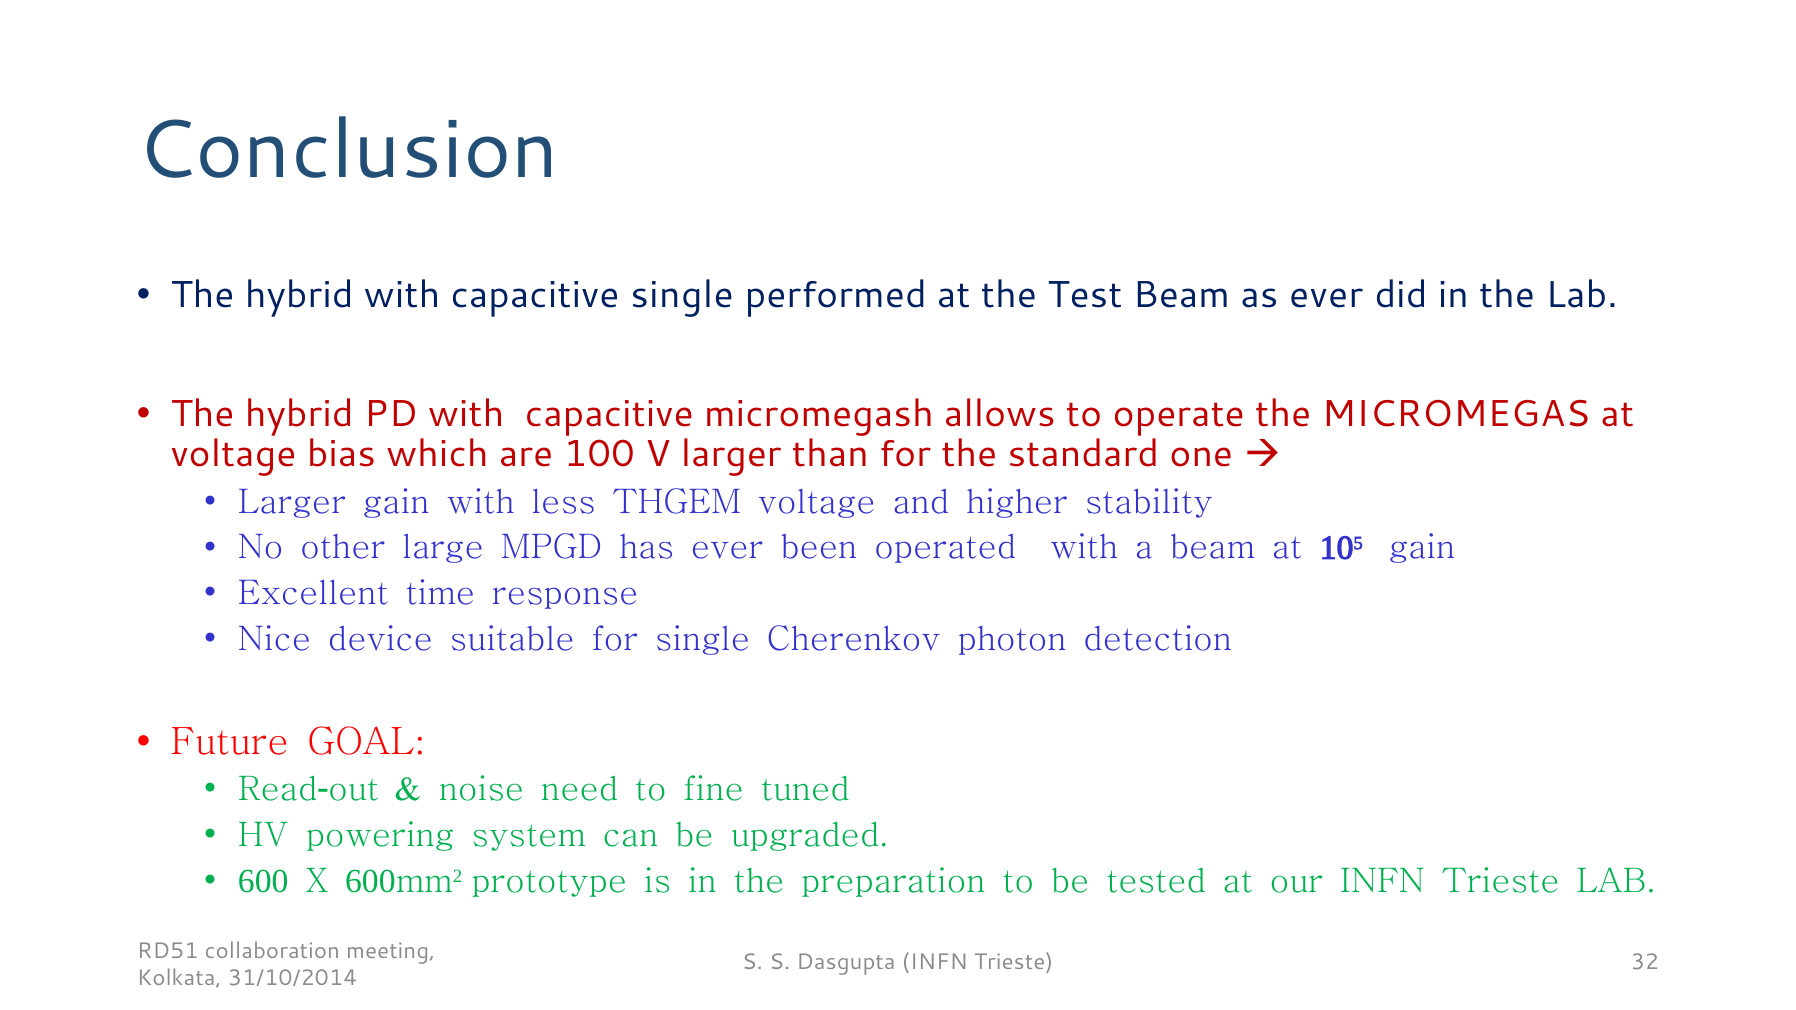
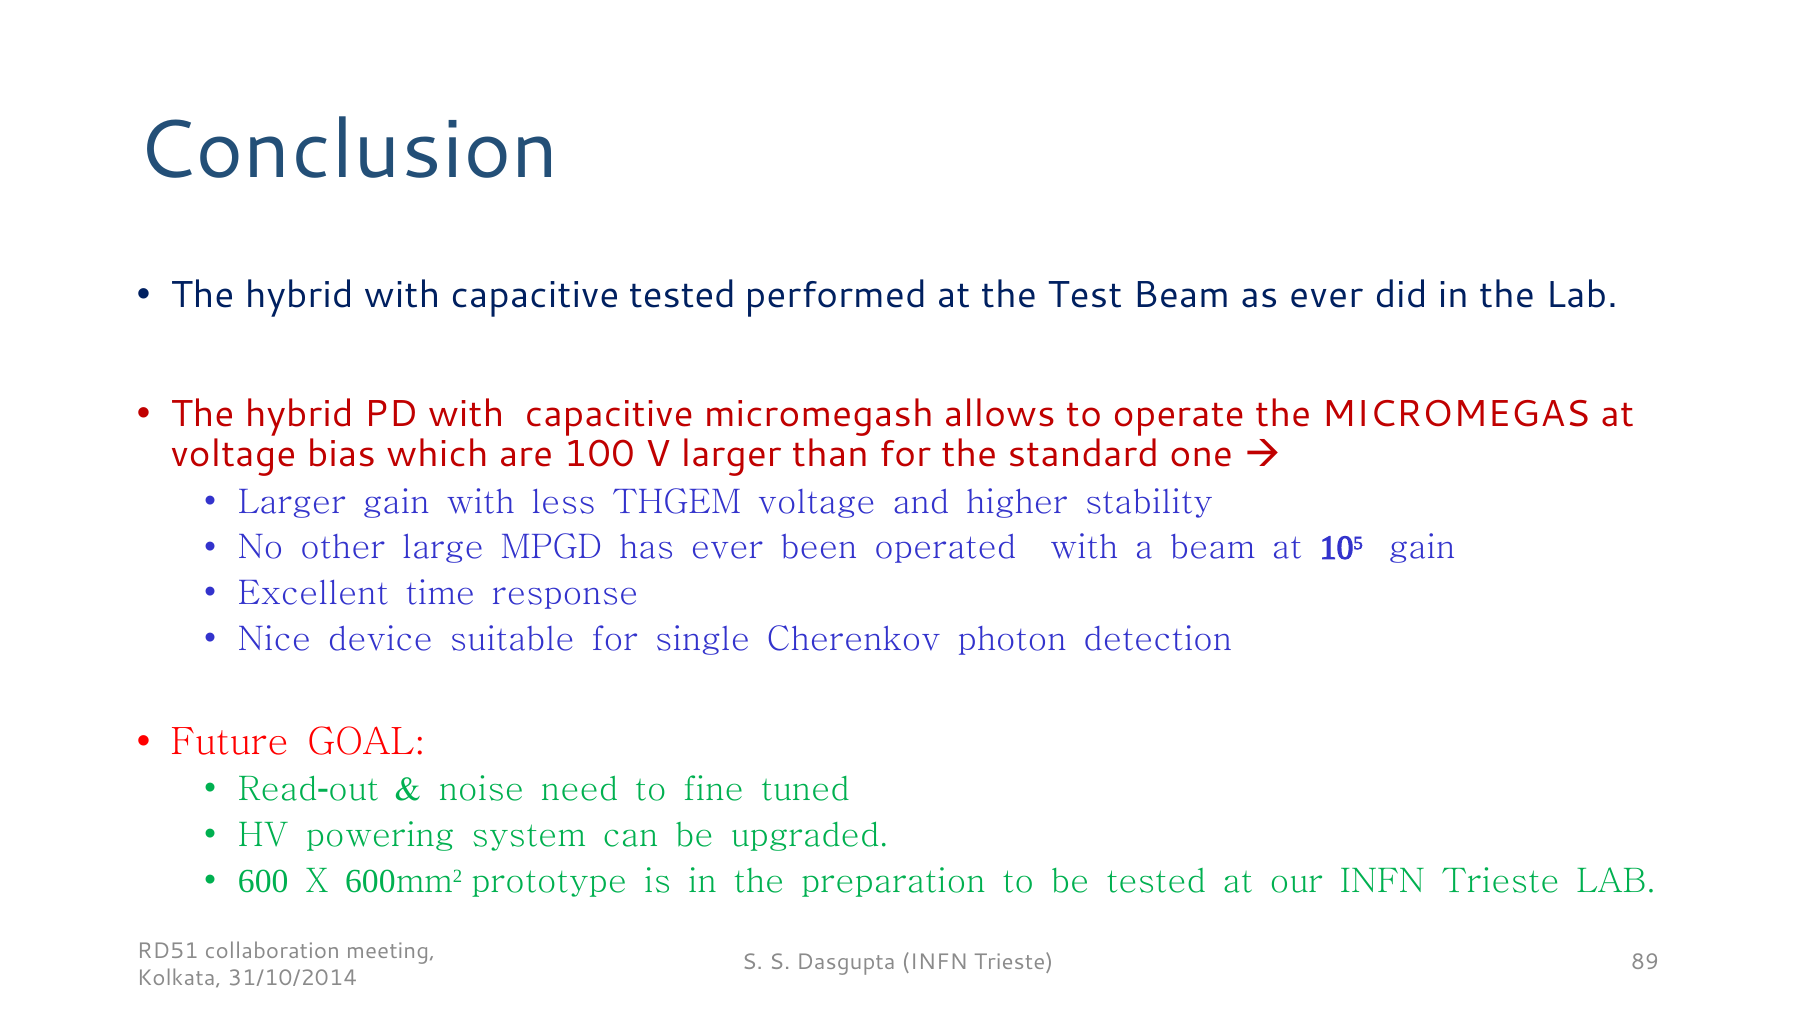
capacitive single: single -> tested (682, 296)
32: 32 -> 89 (1645, 962)
